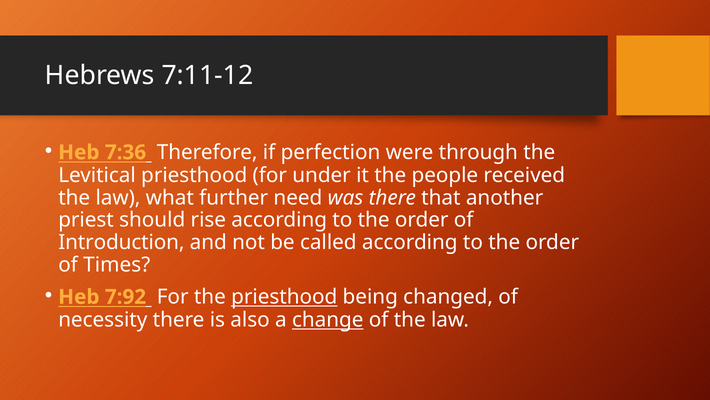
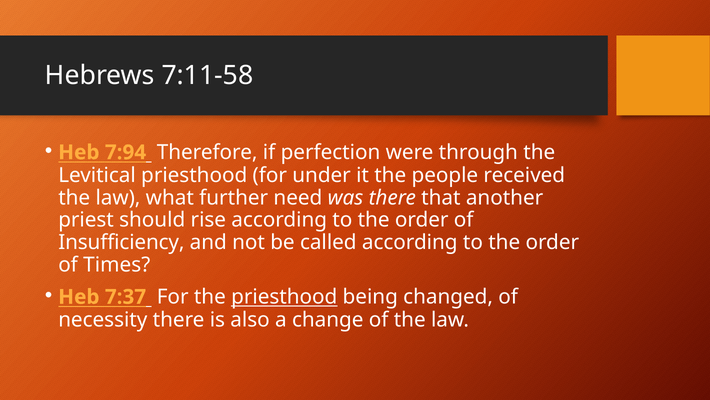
7:11-12: 7:11-12 -> 7:11-58 (207, 75)
7:36: 7:36 -> 7:94 (125, 152)
Introduction: Introduction -> Insufficiency (121, 242)
7:92: 7:92 -> 7:37 (125, 297)
change underline: present -> none (328, 319)
